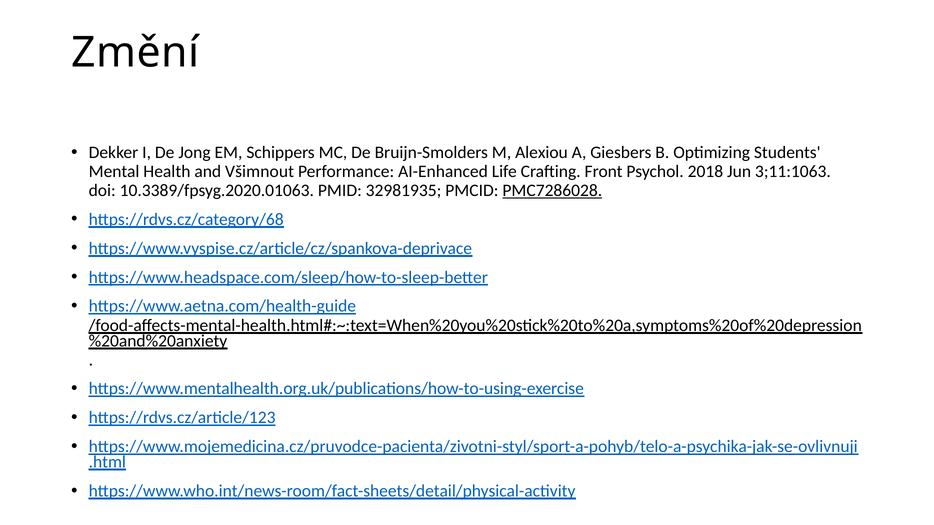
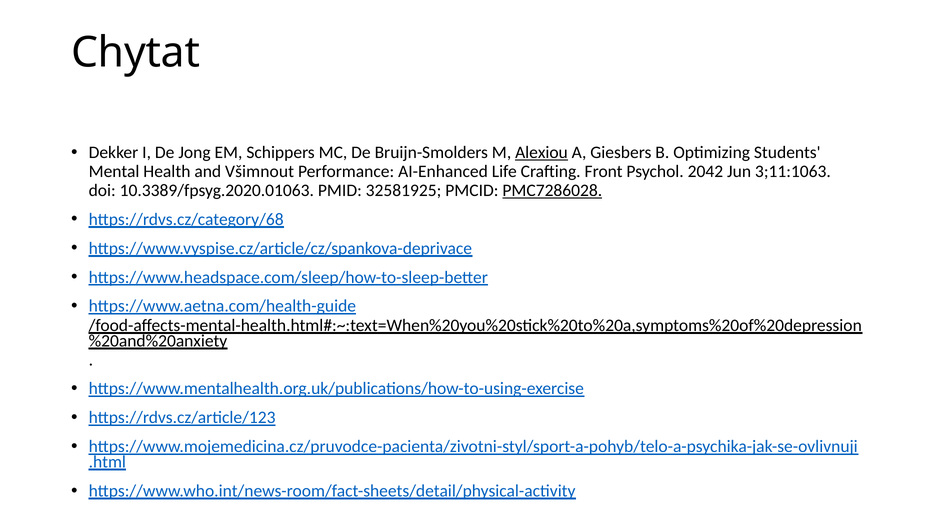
Změní: Změní -> Chytat (136, 53)
Alexiou underline: none -> present (541, 153)
2018: 2018 -> 2042 (705, 172)
32981935: 32981935 -> 32581925 (404, 191)
